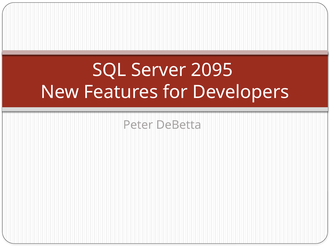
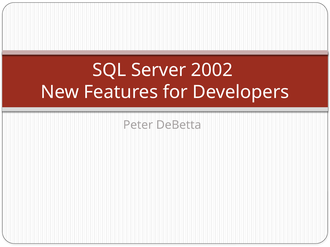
2095: 2095 -> 2002 (212, 70)
